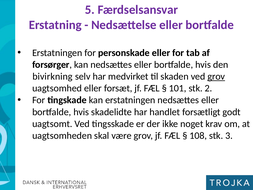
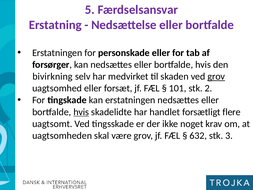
hvis underline: none -> present (81, 112)
godt: godt -> flere (232, 112)
108: 108 -> 632 (198, 135)
